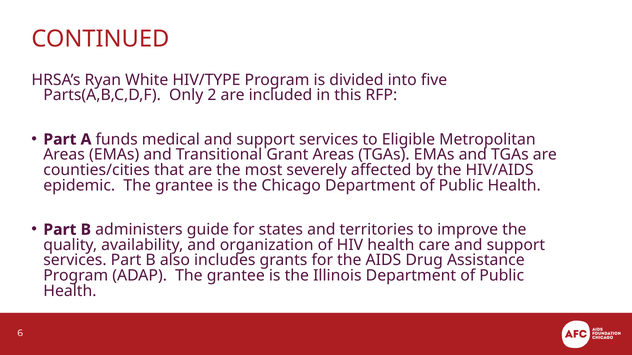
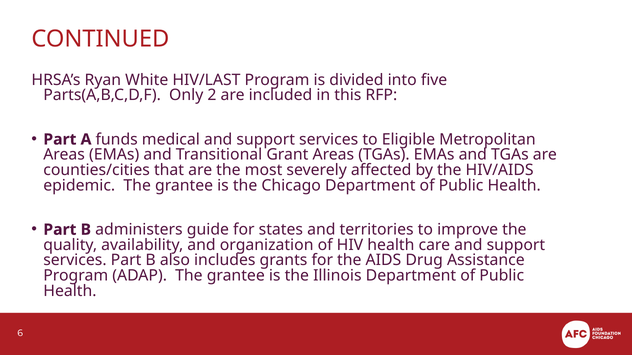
HIV/TYPE: HIV/TYPE -> HIV/LAST (206, 80)
